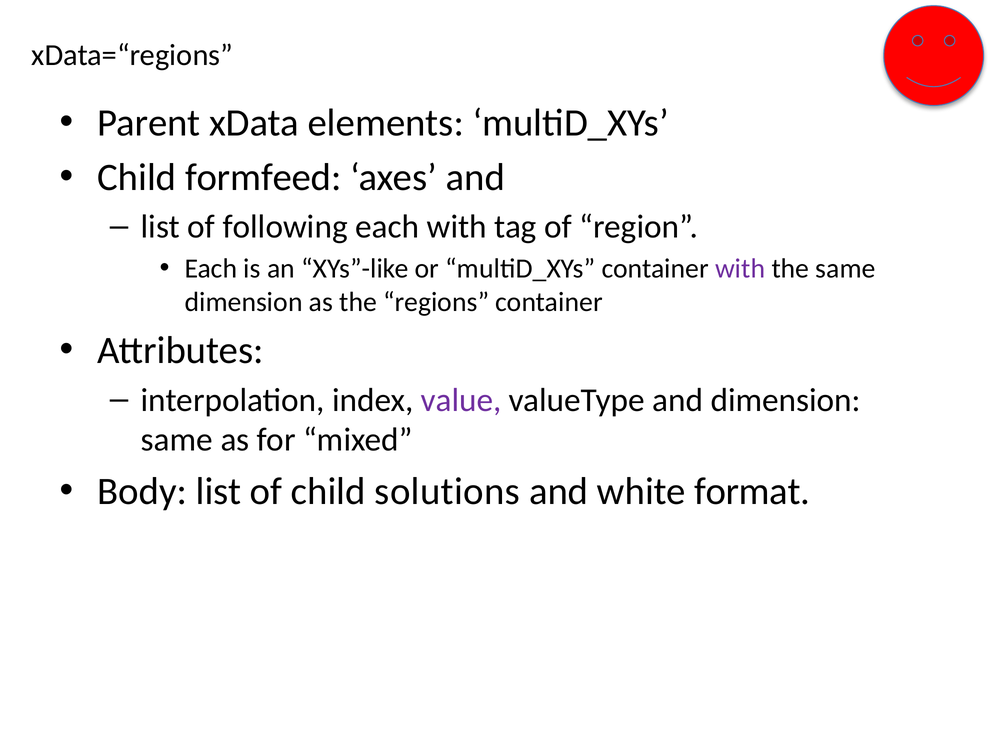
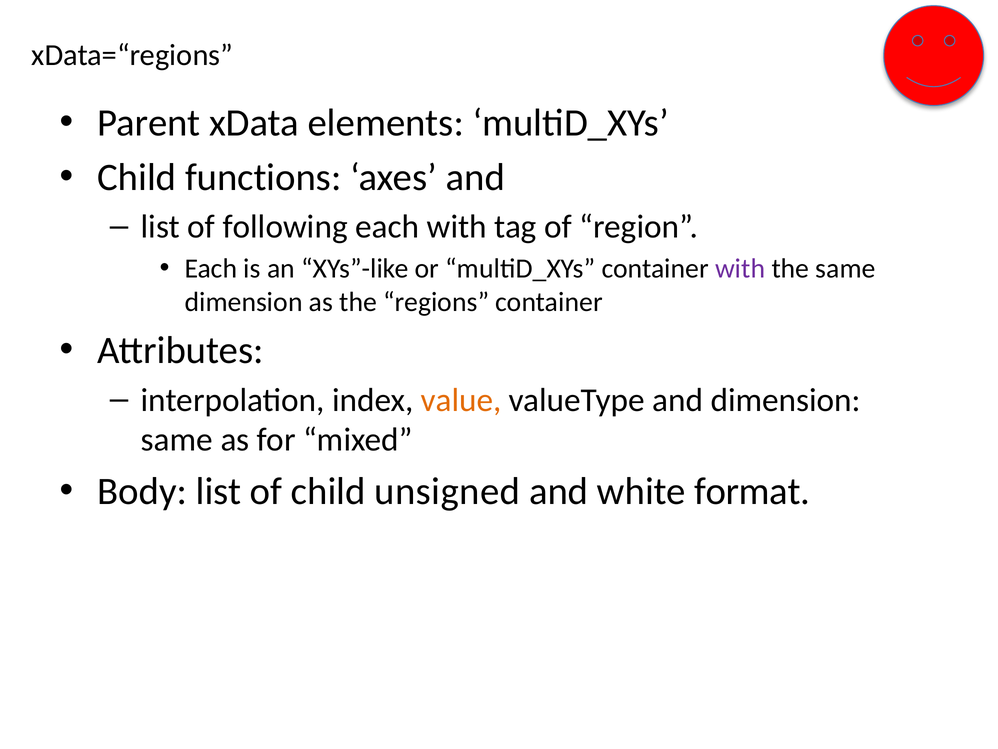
formfeed: formfeed -> functions (263, 177)
value colour: purple -> orange (461, 400)
solutions: solutions -> unsigned (447, 491)
